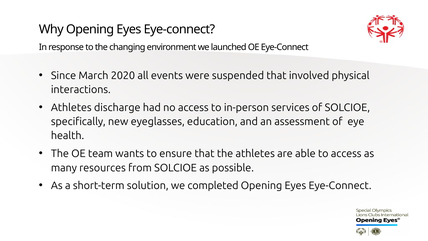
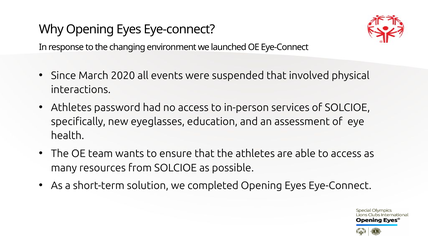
discharge: discharge -> password (117, 107)
